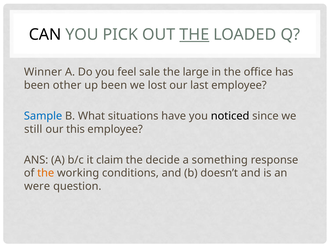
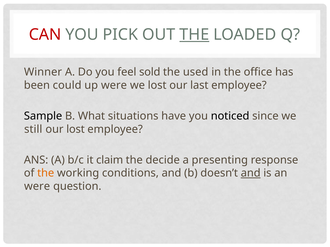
CAN colour: black -> red (45, 35)
sale: sale -> sold (150, 72)
large: large -> used (196, 72)
other: other -> could (67, 85)
up been: been -> were (114, 85)
Sample colour: blue -> black (43, 116)
our this: this -> lost (76, 129)
something: something -> presenting (220, 160)
and underline: none -> present (251, 173)
